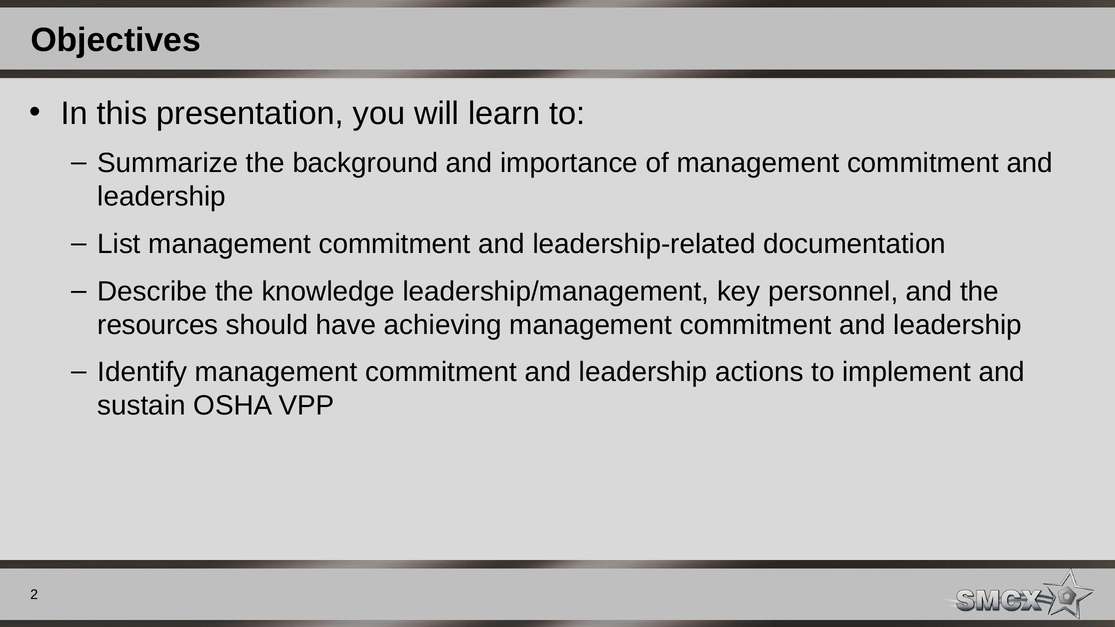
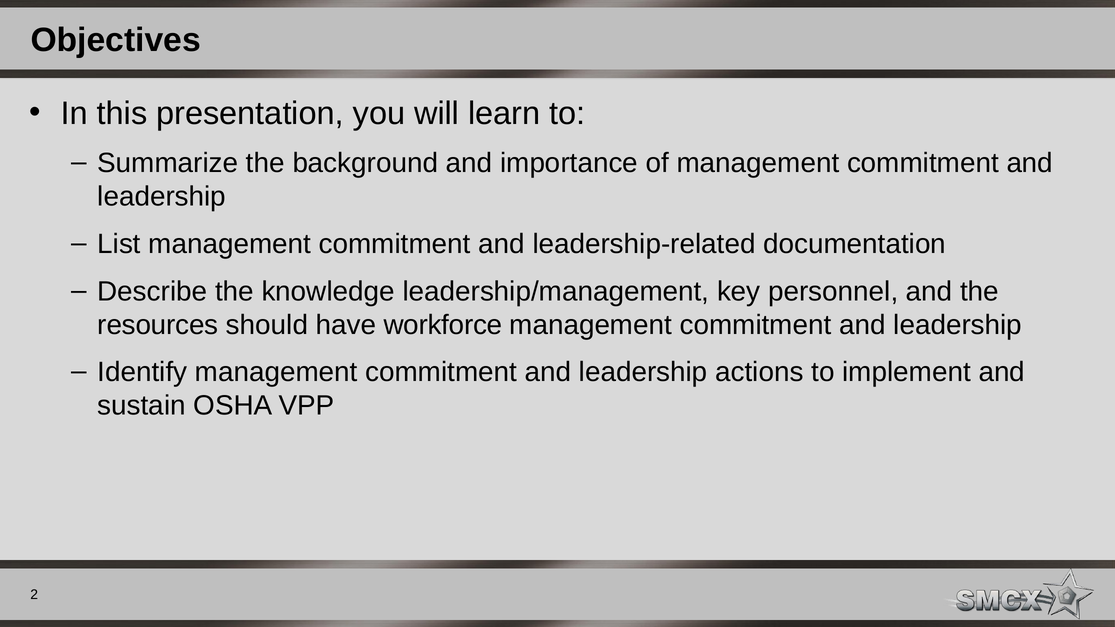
achieving: achieving -> workforce (443, 325)
